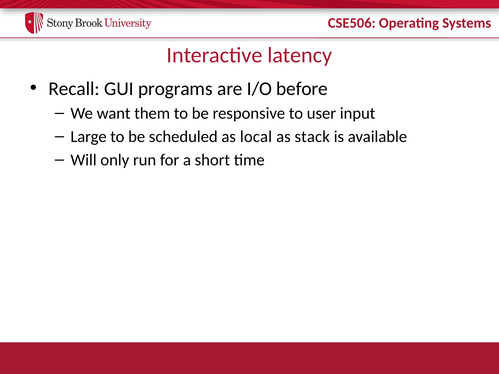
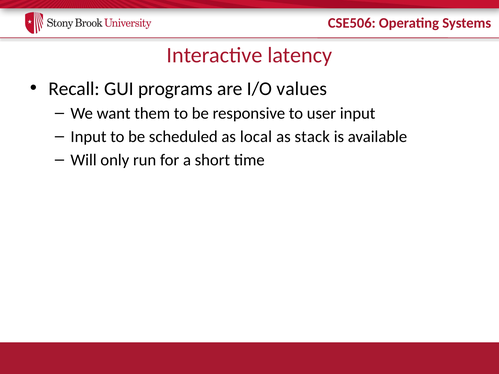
before: before -> values (302, 89)
Large: Large -> Input (88, 137)
